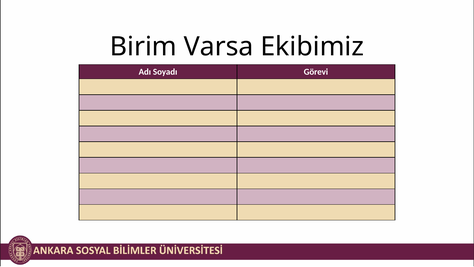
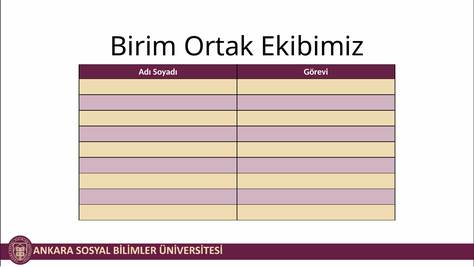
Varsa: Varsa -> Ortak (219, 46)
